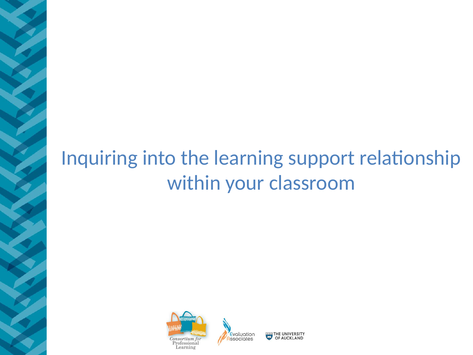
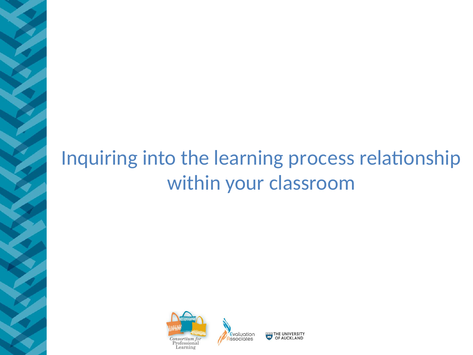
support: support -> process (321, 158)
